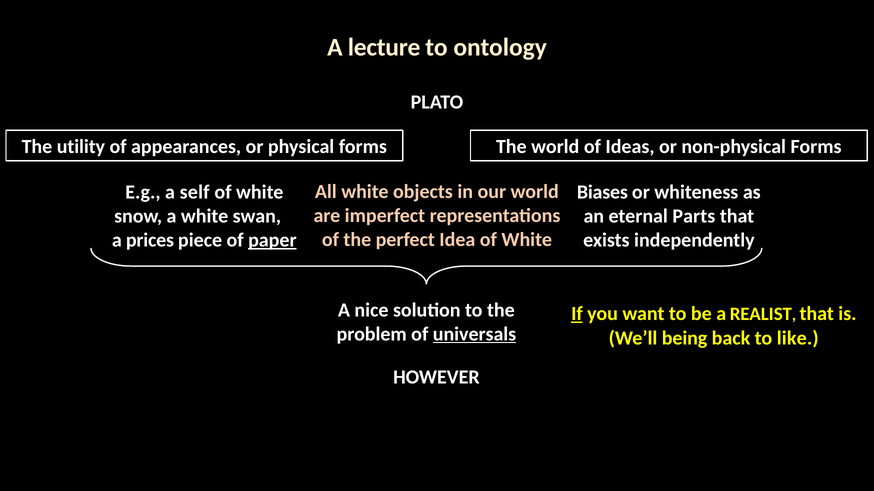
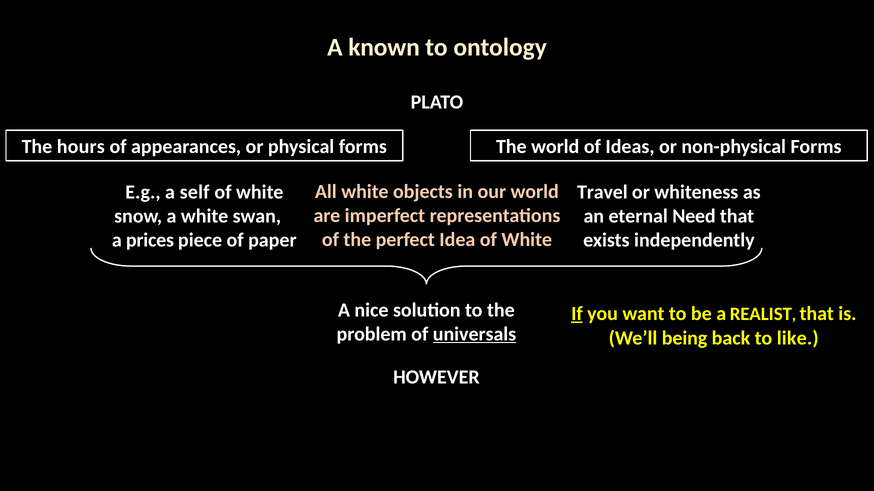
lecture: lecture -> known (384, 47)
utility: utility -> hours (81, 147)
Biases: Biases -> Travel (602, 192)
Parts: Parts -> Need (694, 216)
paper underline: present -> none (272, 240)
